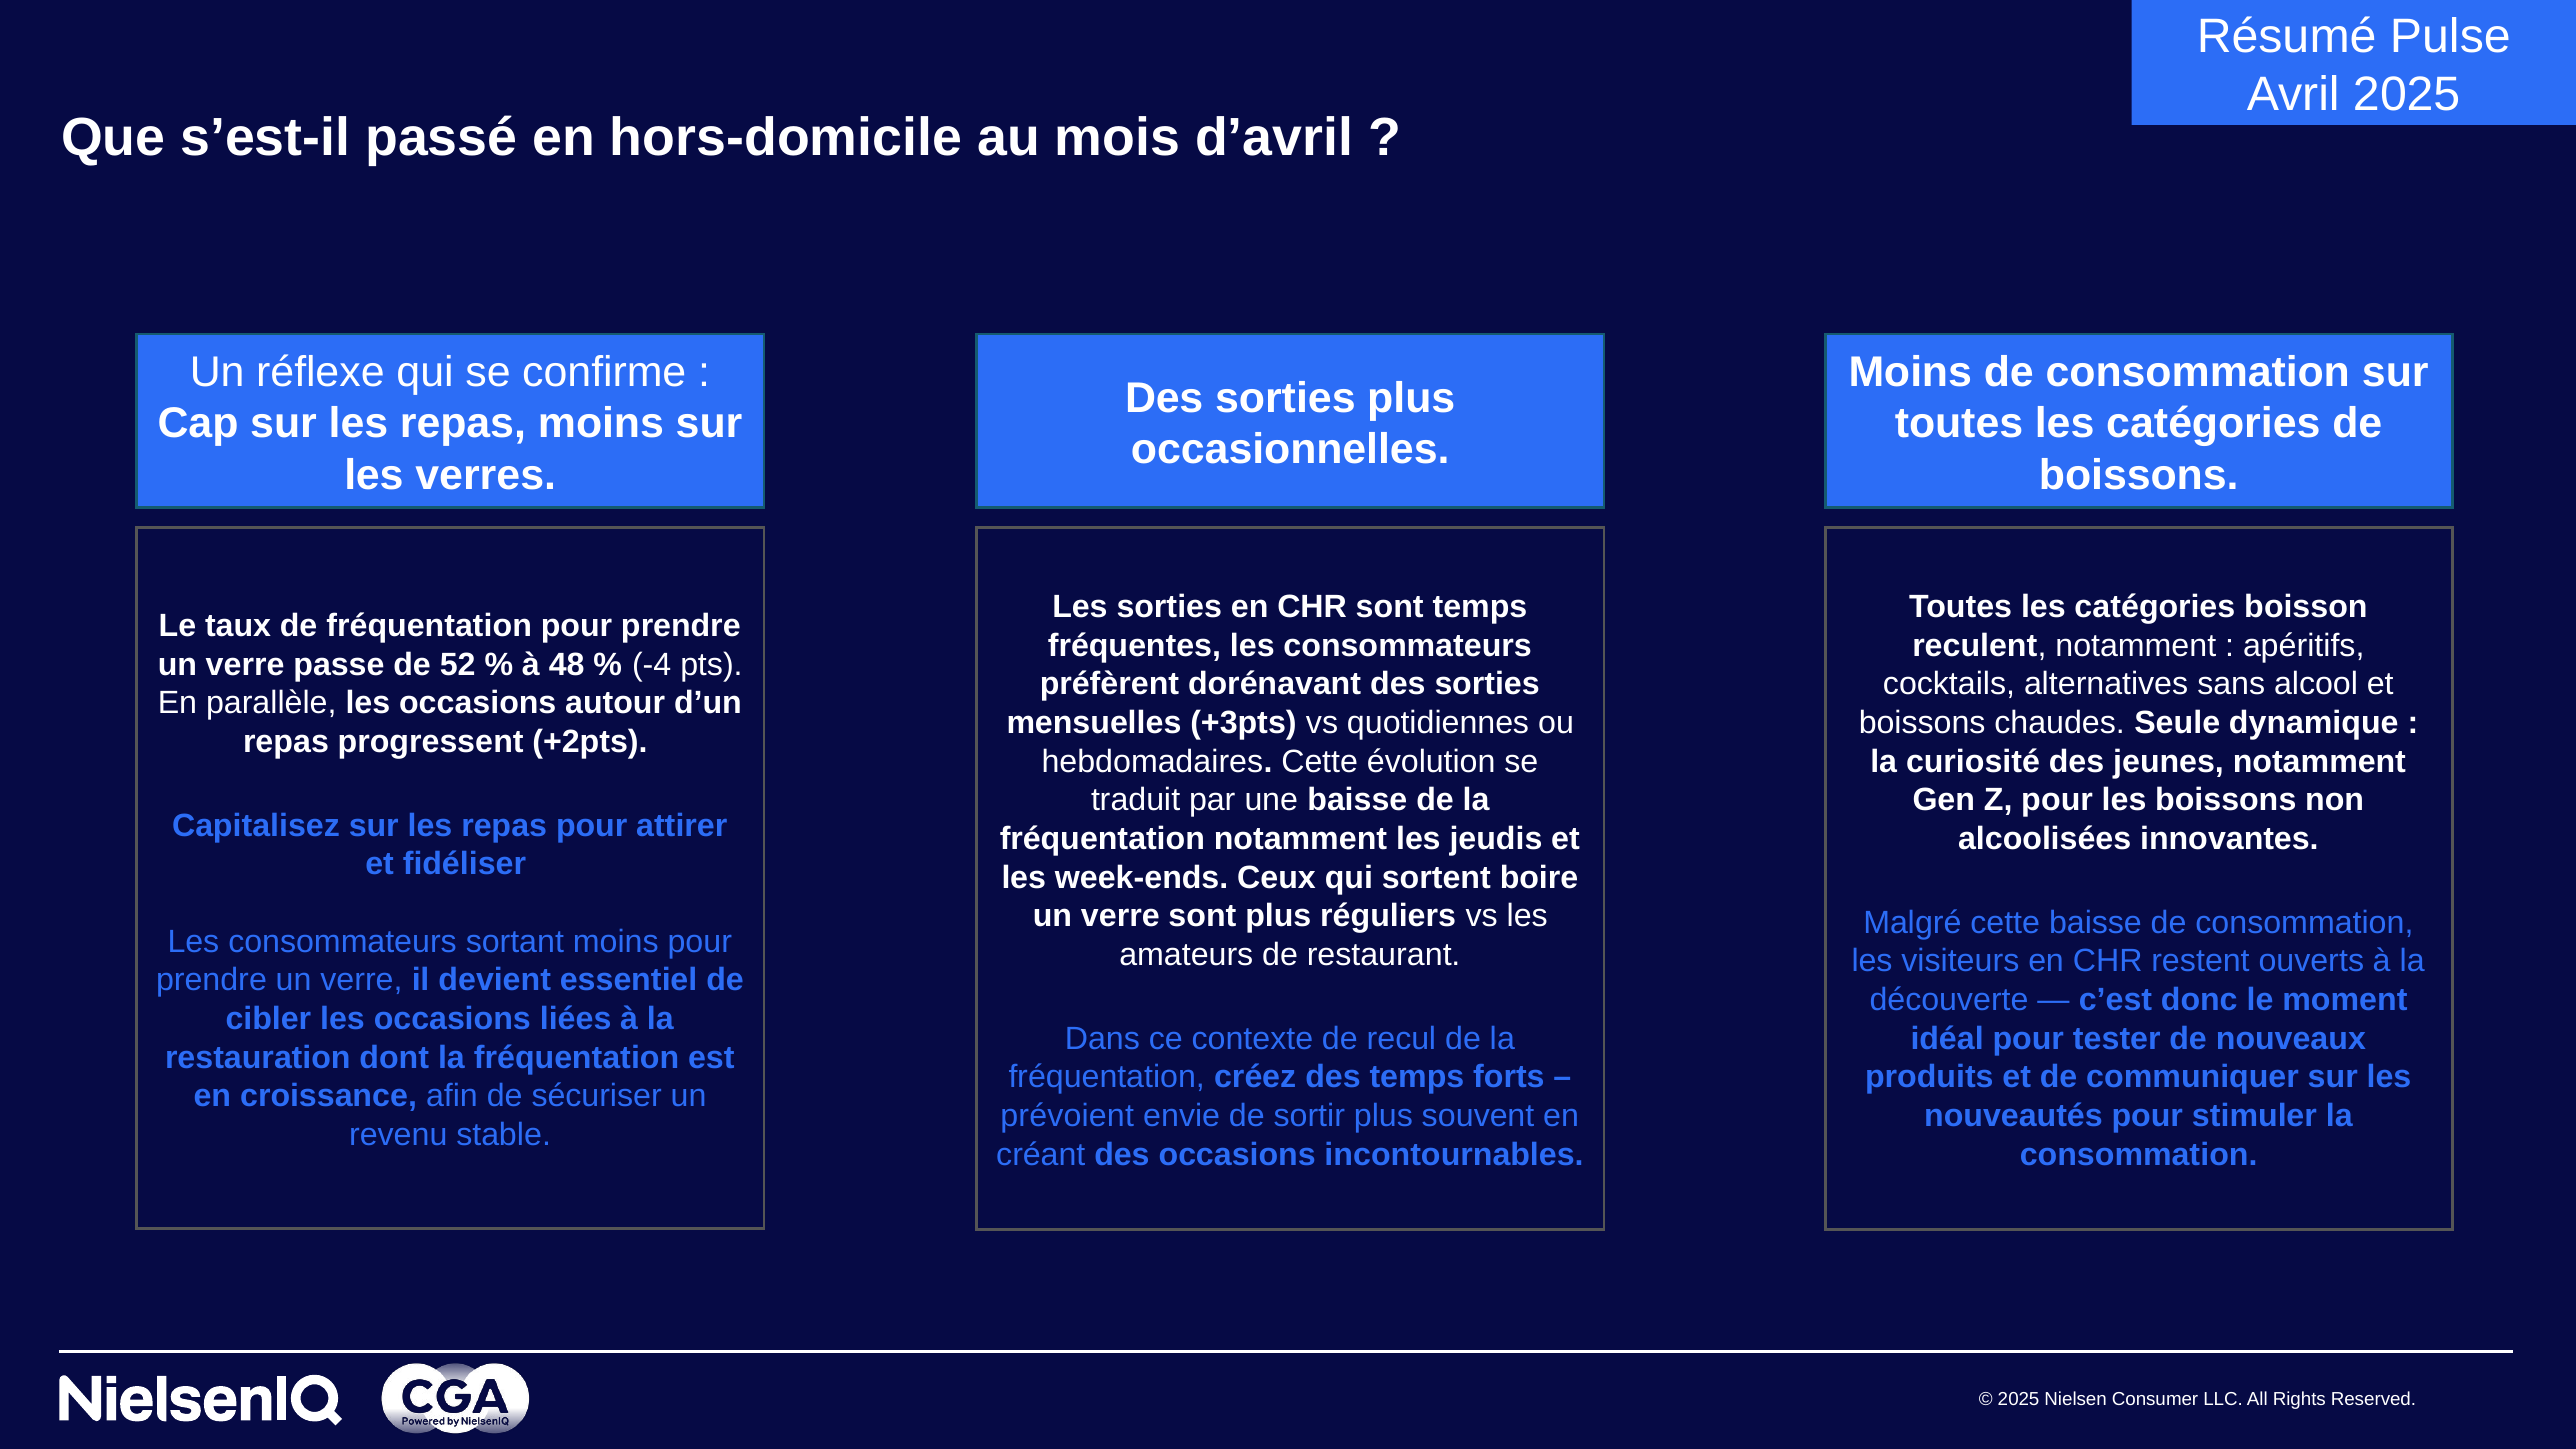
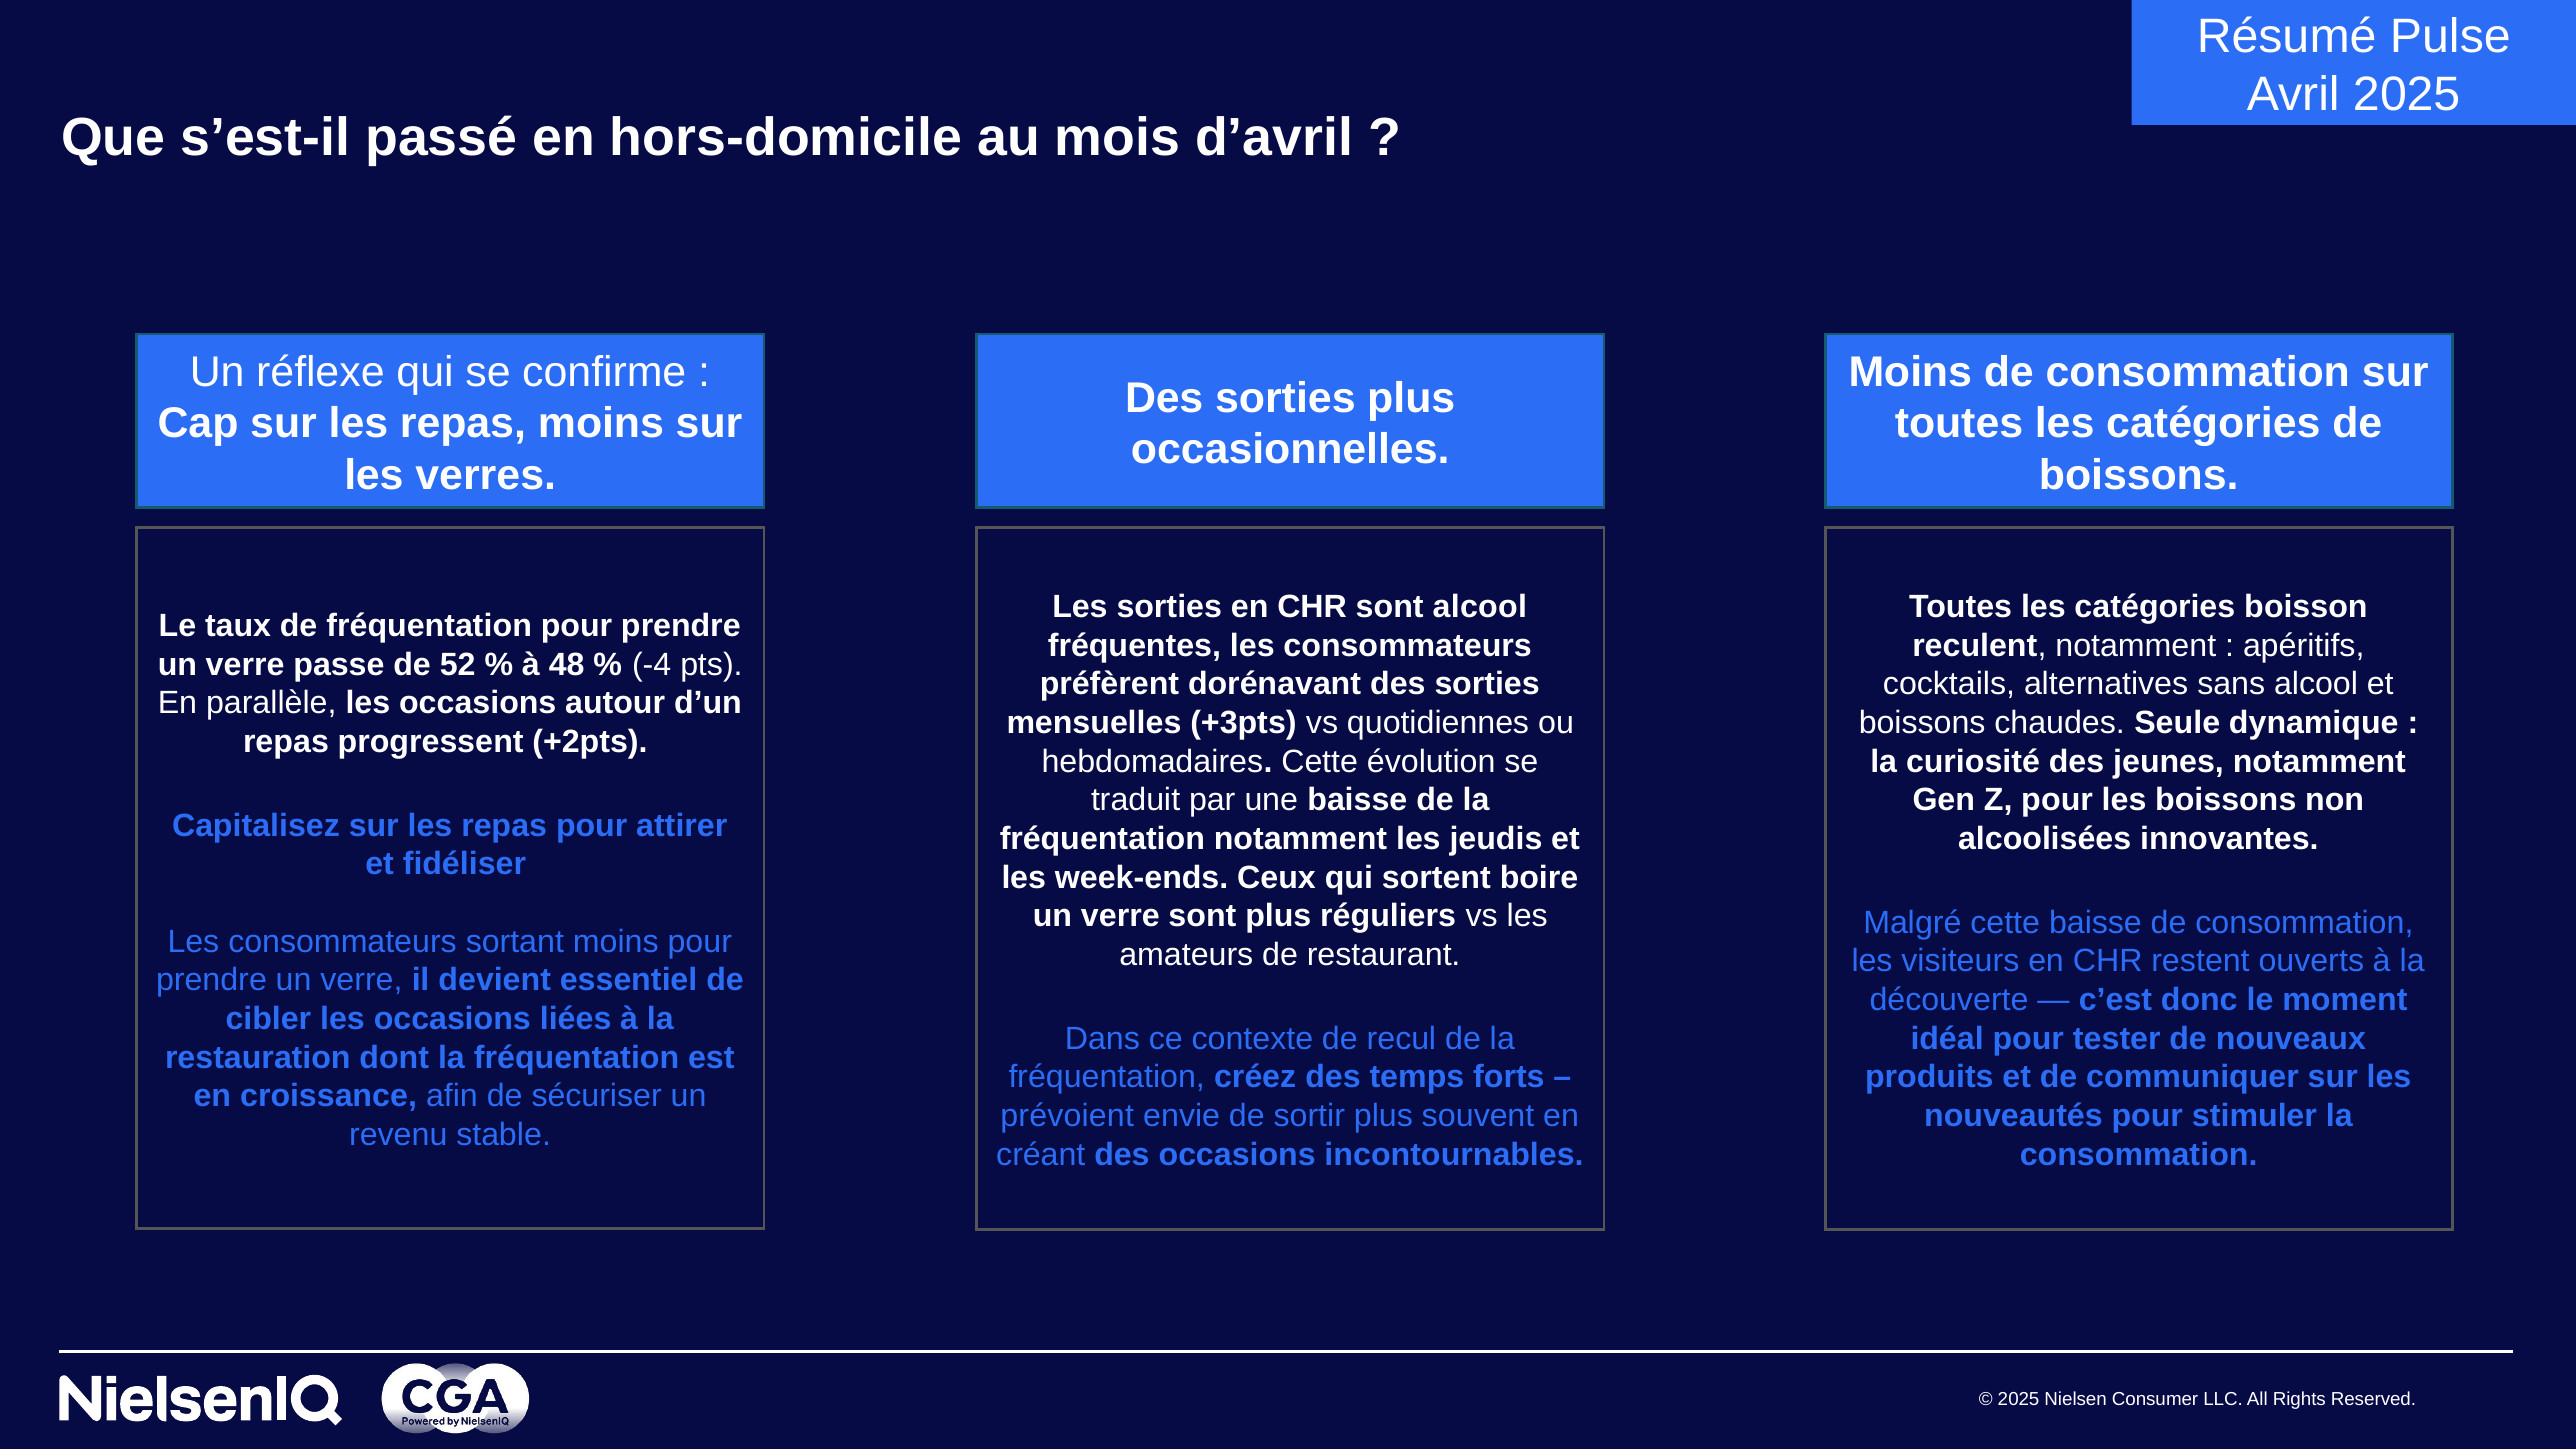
sont temps: temps -> alcool (1480, 607)
